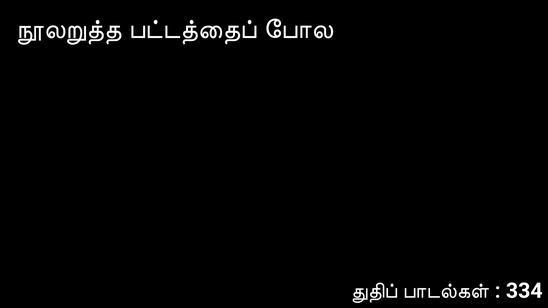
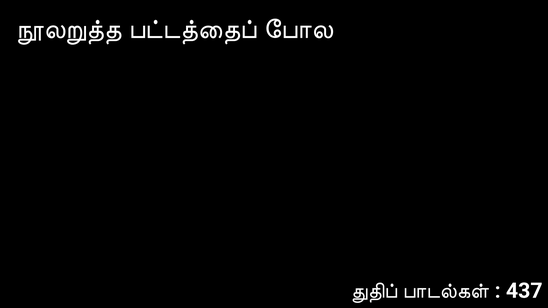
334: 334 -> 437 (524, 291)
